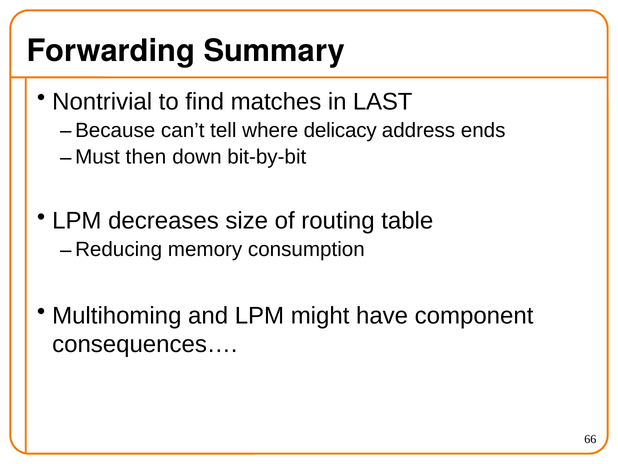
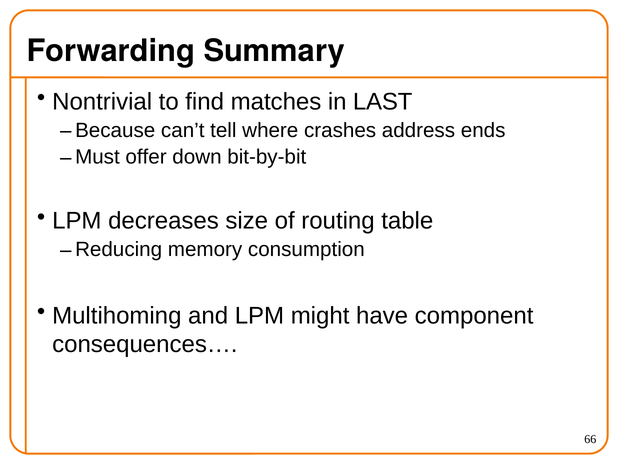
delicacy: delicacy -> crashes (340, 130)
then: then -> offer (146, 157)
